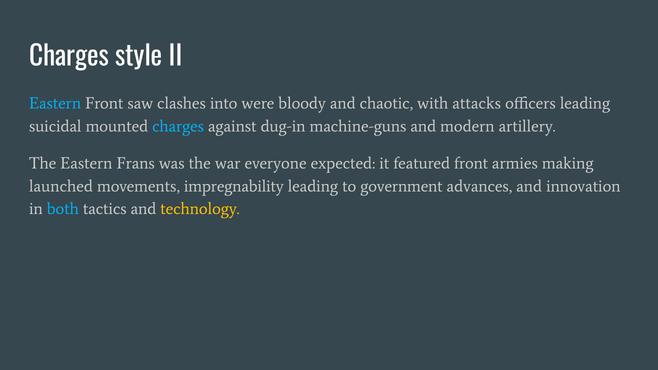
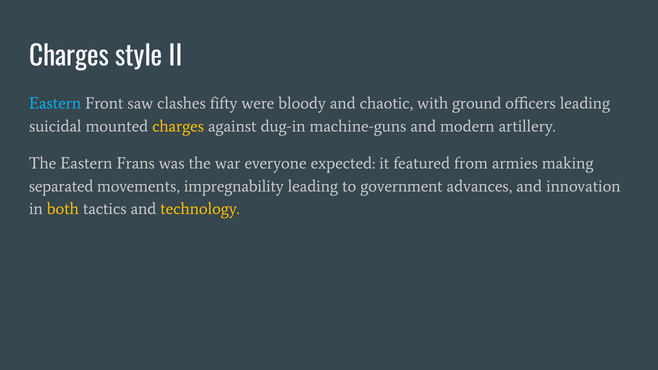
into: into -> fifty (224, 103)
attacks: attacks -> ground (477, 103)
charges colour: light blue -> yellow (178, 126)
featured front: front -> from (471, 163)
launched: launched -> separated (61, 186)
both colour: light blue -> yellow (63, 209)
